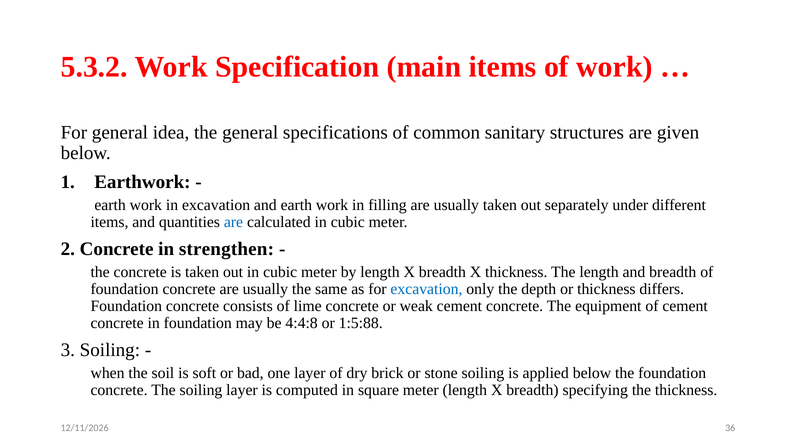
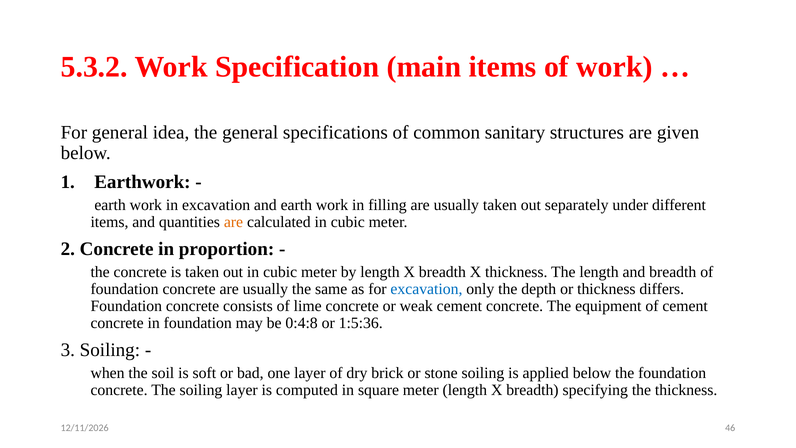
are colour: blue -> orange (233, 222)
strengthen: strengthen -> proportion (227, 249)
4:4:8: 4:4:8 -> 0:4:8 (302, 323)
1:5:88: 1:5:88 -> 1:5:36 (361, 323)
36: 36 -> 46 (730, 427)
